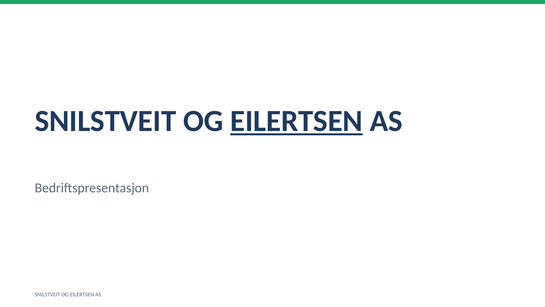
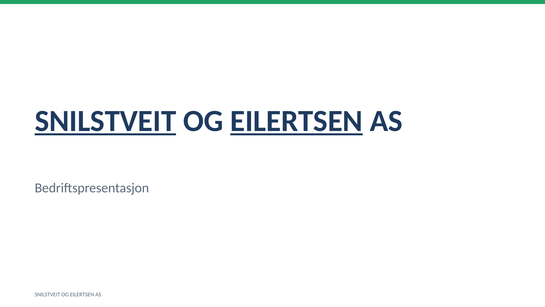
SNILSTVEIT underline: none -> present (105, 121)
